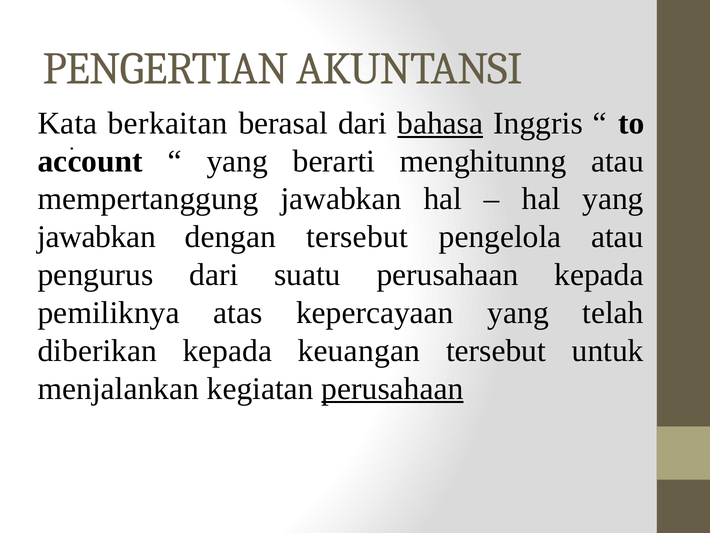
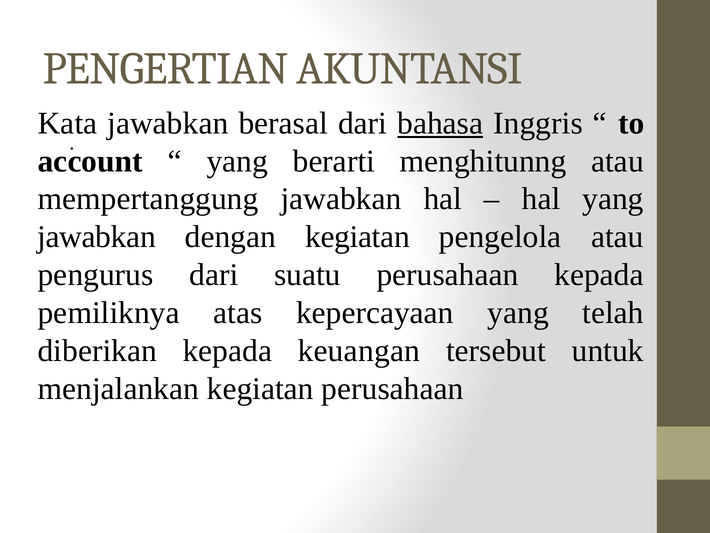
berkaitan: berkaitan -> jawabkan (168, 123)
dengan tersebut: tersebut -> kegiatan (358, 237)
perusahaan underline: present -> none (392, 388)
